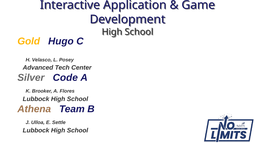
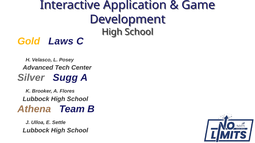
Hugo: Hugo -> Laws (61, 41)
Code: Code -> Sugg (65, 78)
